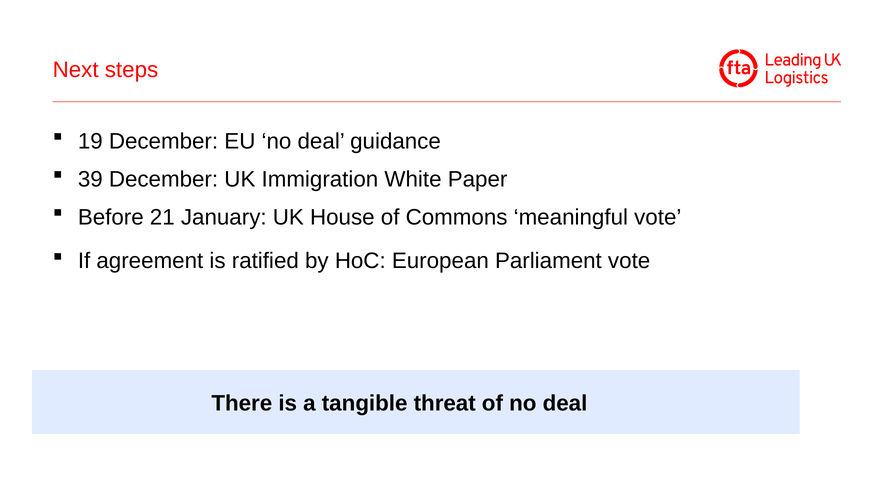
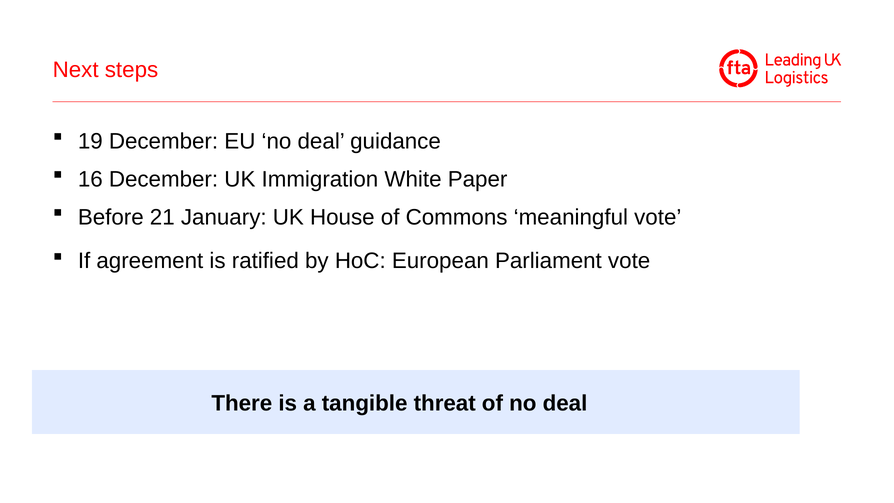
39: 39 -> 16 (90, 179)
